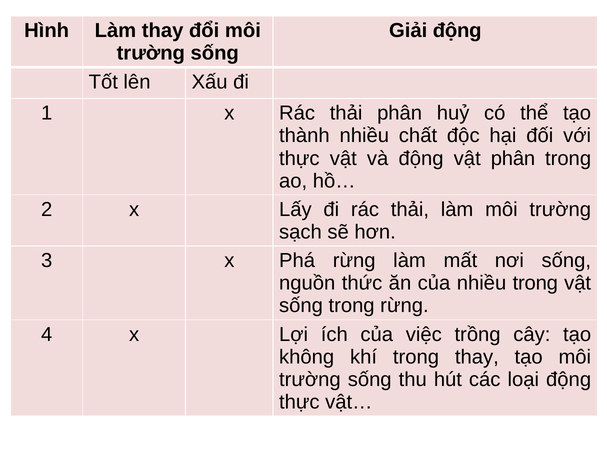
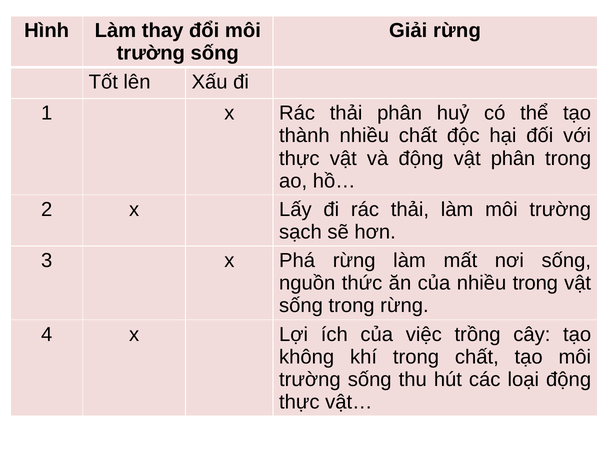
Giải động: động -> rừng (457, 31)
trong thay: thay -> chất (477, 357)
